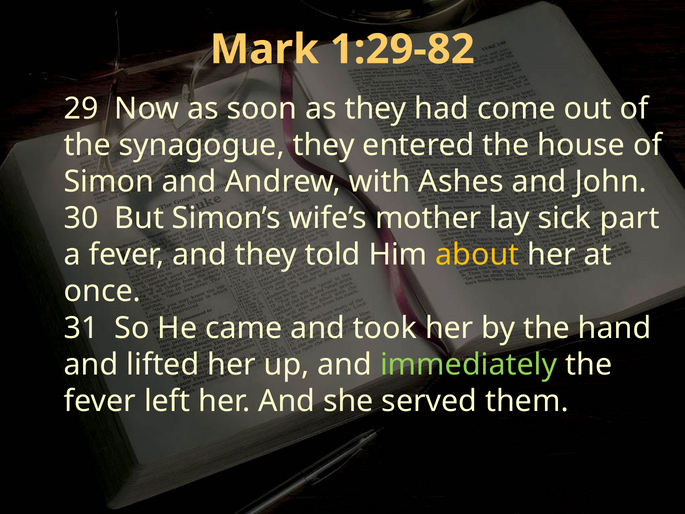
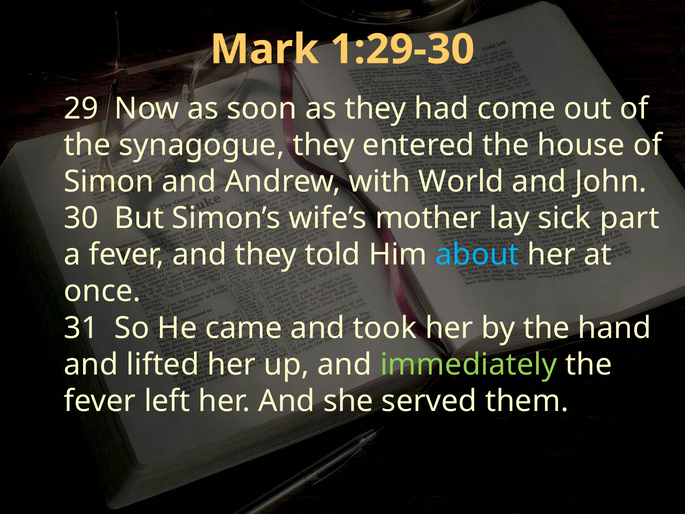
1:29-82: 1:29-82 -> 1:29-30 (402, 49)
Ashes: Ashes -> World (461, 182)
about colour: yellow -> light blue (477, 255)
